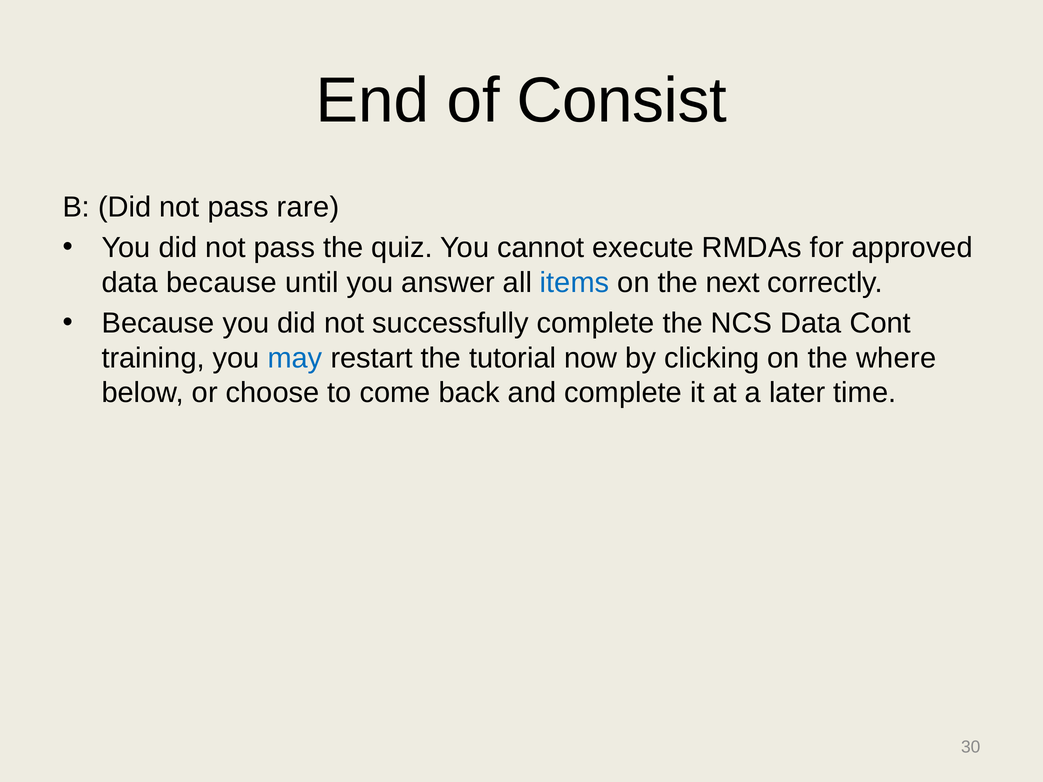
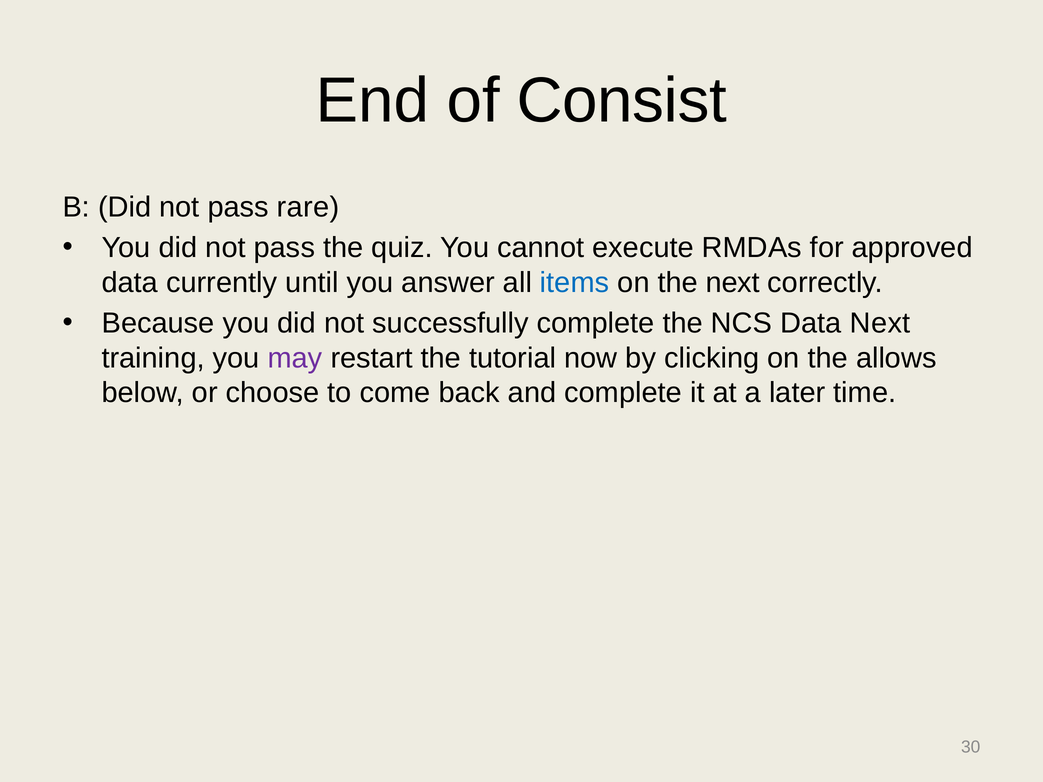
data because: because -> currently (222, 283)
Data Cont: Cont -> Next (880, 323)
may colour: blue -> purple (295, 358)
where: where -> allows (896, 358)
